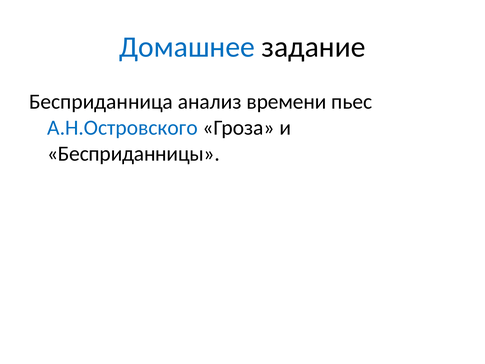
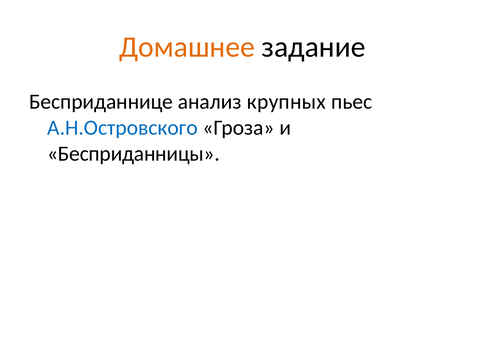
Домашнее colour: blue -> orange (187, 47)
Бесприданница: Бесприданница -> Бесприданнице (101, 102)
времени: времени -> крупных (286, 102)
